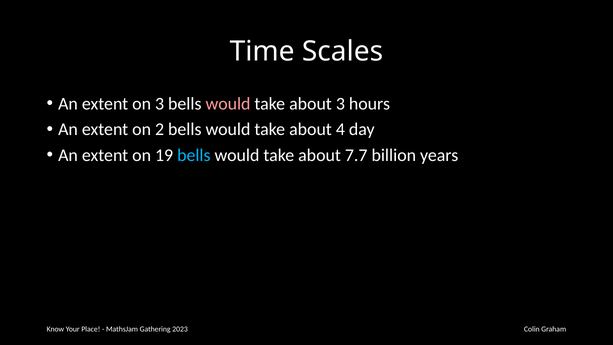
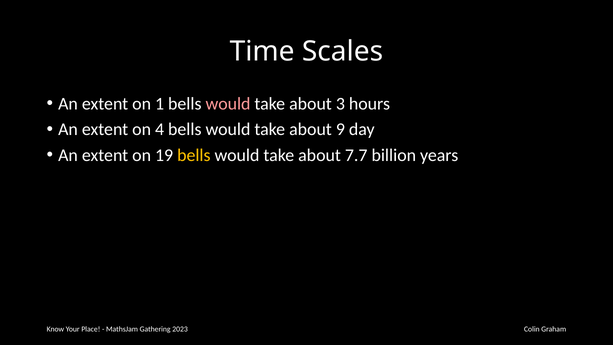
on 3: 3 -> 1 (160, 104)
2: 2 -> 4 (160, 129)
4: 4 -> 9 (340, 129)
bells colour: light blue -> yellow (194, 155)
